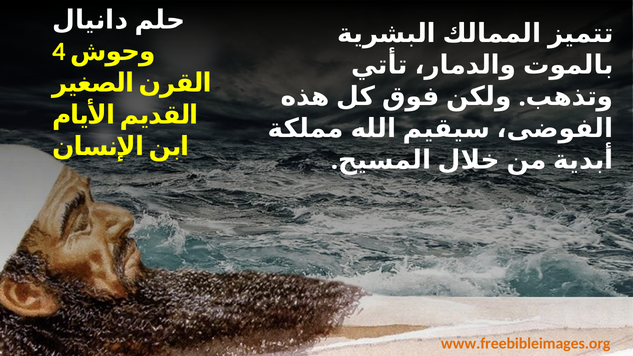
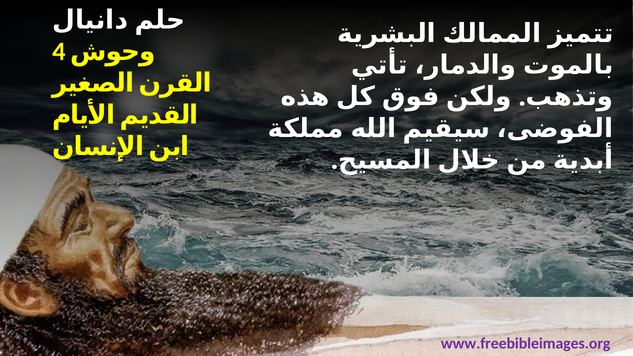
www.freebibleimages.org colour: orange -> purple (526, 344)
